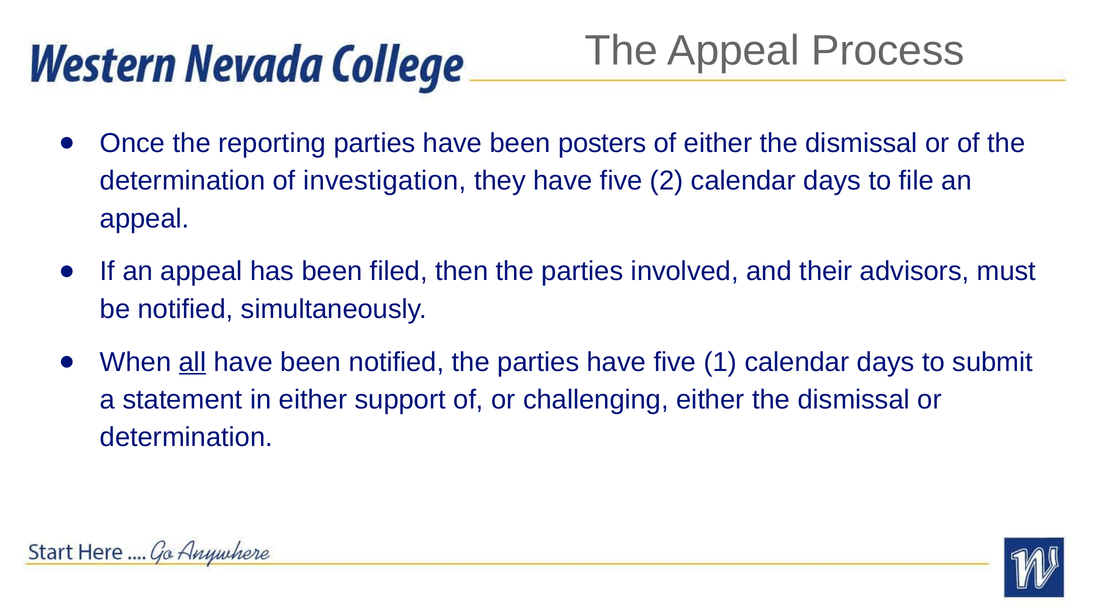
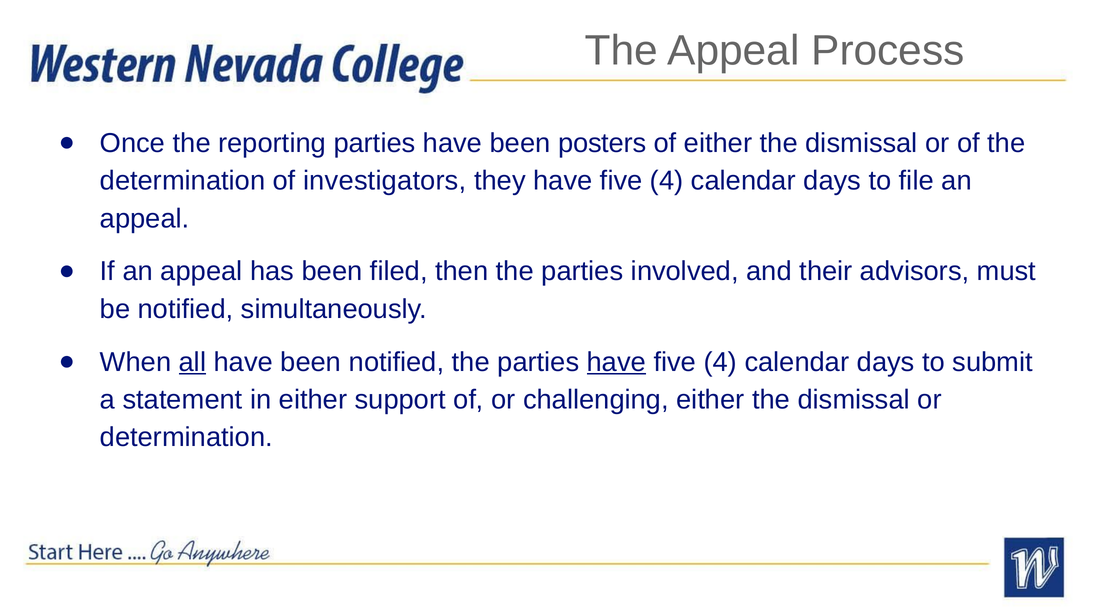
investigation: investigation -> investigators (385, 181)
they have five 2: 2 -> 4 (667, 181)
have underline: none -> present (616, 362)
1: 1 -> 4 (720, 362)
